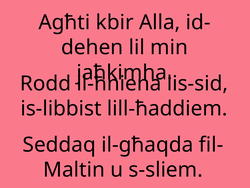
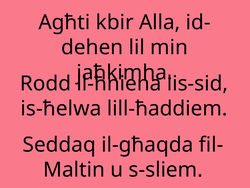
is-libbist: is-libbist -> is-ħelwa (61, 108)
